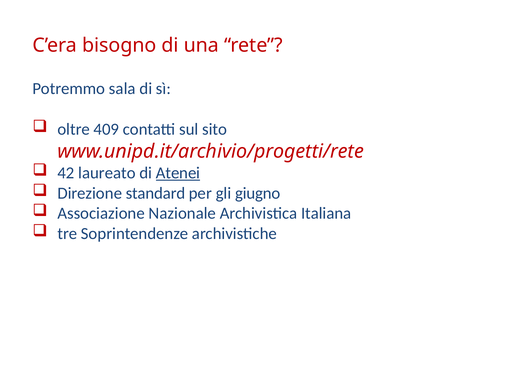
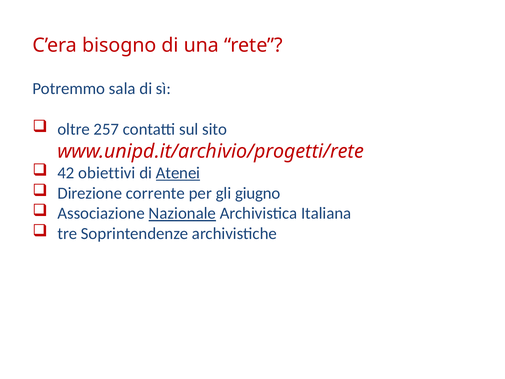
409: 409 -> 257 (106, 129)
laureato: laureato -> obiettivi (107, 173)
standard: standard -> corrente (155, 193)
Nazionale underline: none -> present (182, 213)
